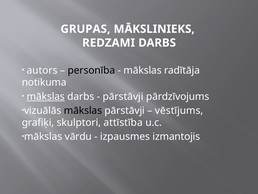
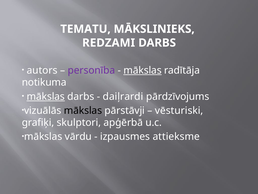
GRUPAS: GRUPAS -> TEMATU (85, 29)
personība colour: black -> purple (91, 70)
mākslas underline: none -> present (143, 70)
pārstāvji: pārstāvji -> daiļrardi (123, 96)
vēstījums: vēstījums -> vēsturiski (179, 110)
attīstība: attīstība -> apģērbā (123, 122)
izmantojis: izmantojis -> attieksme (176, 136)
